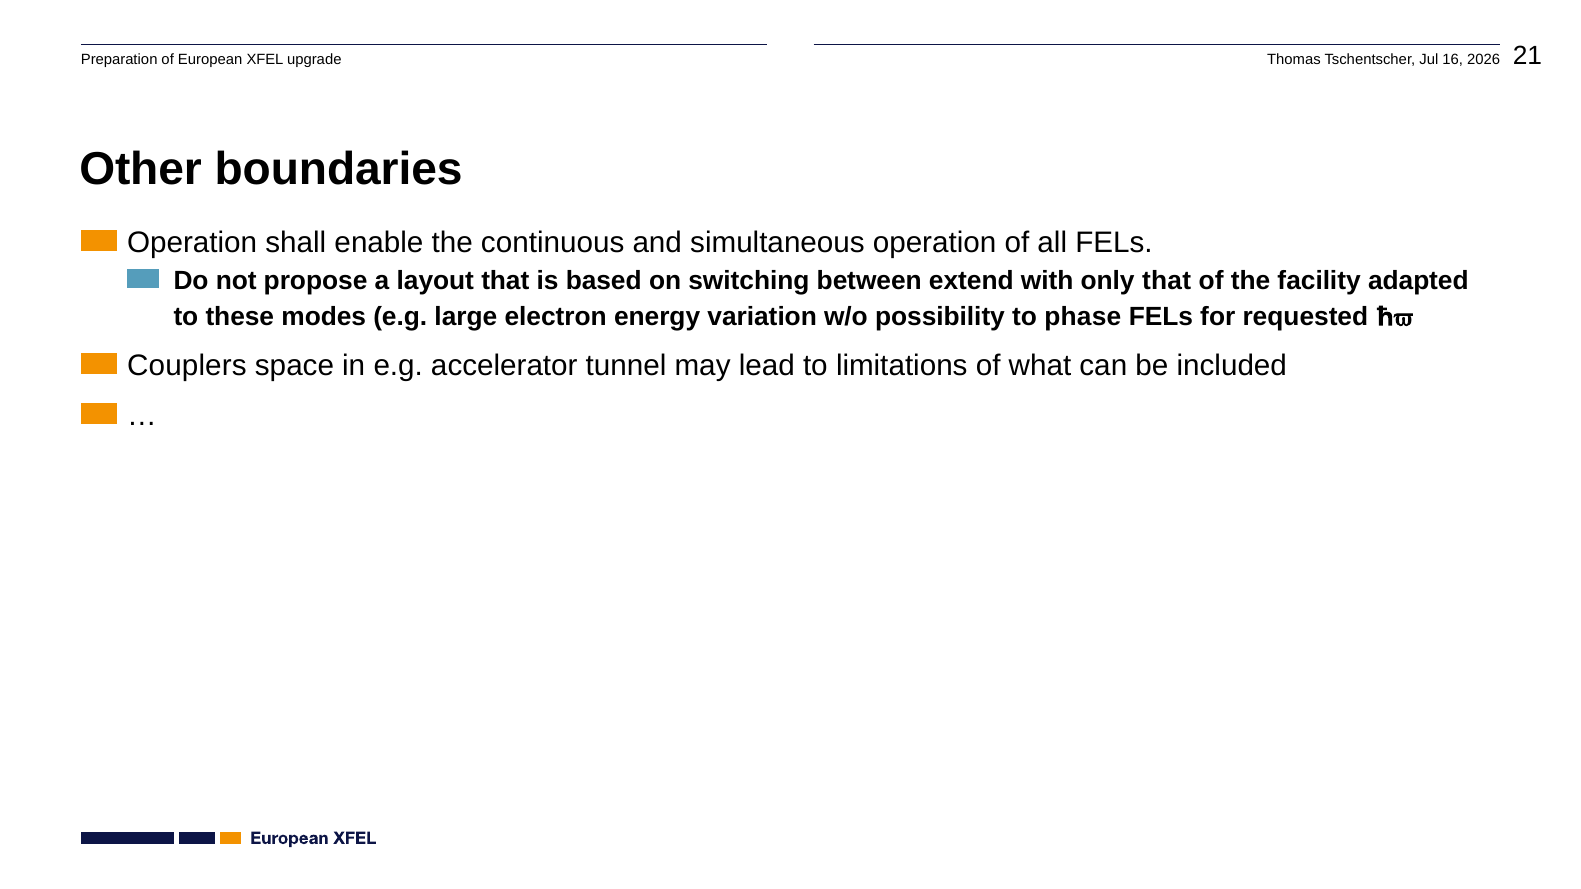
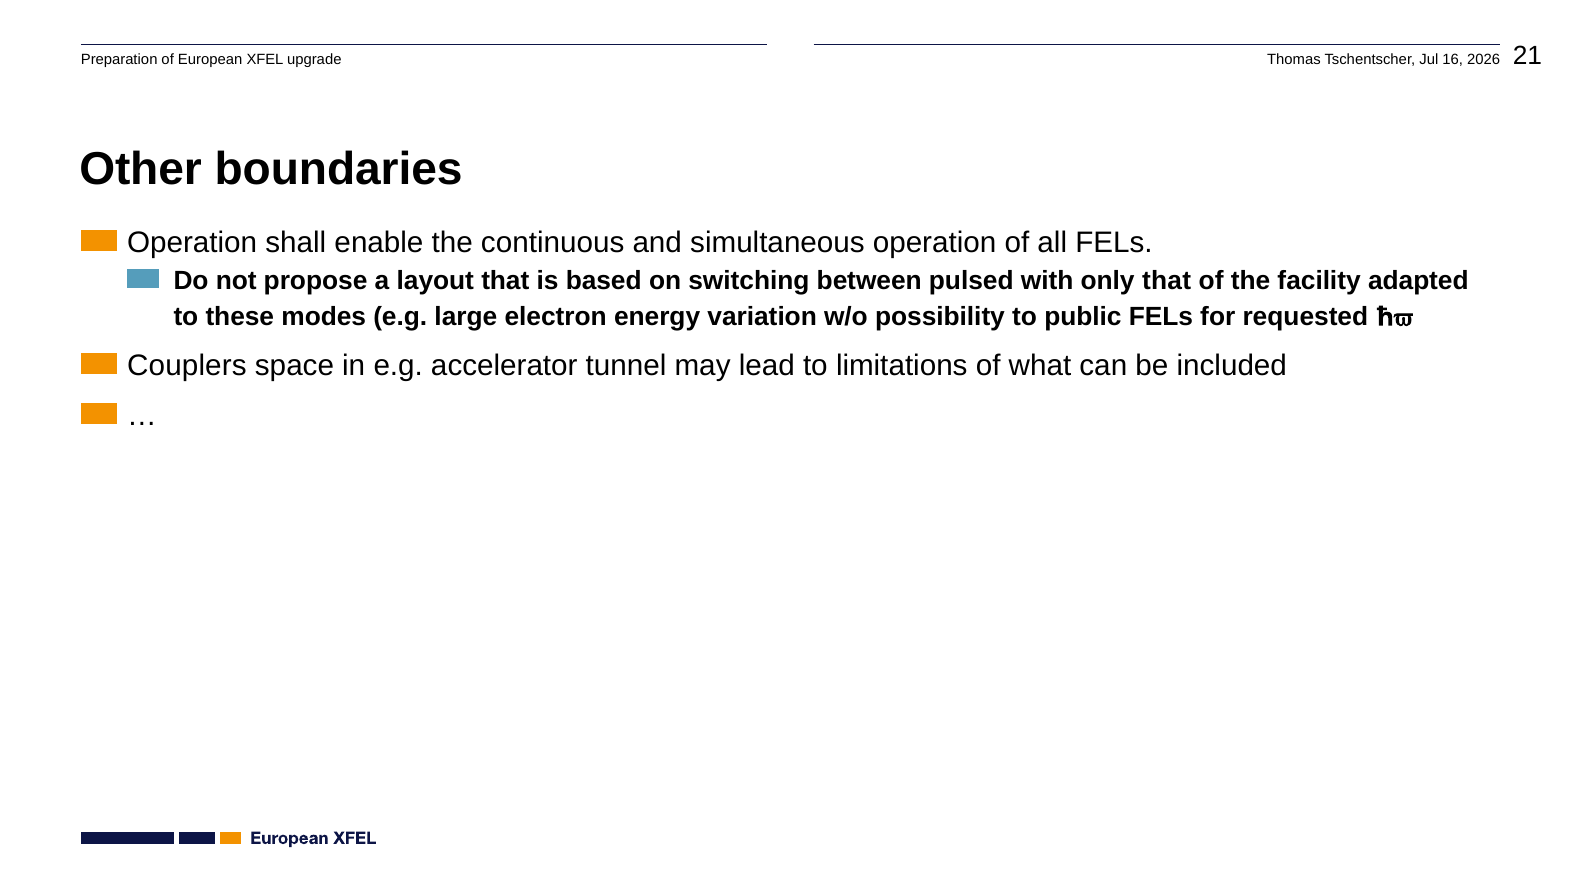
extend: extend -> pulsed (971, 281)
phase: phase -> public (1083, 317)
